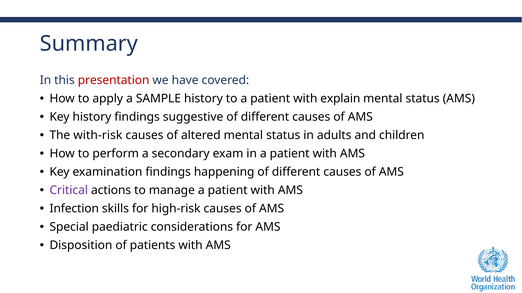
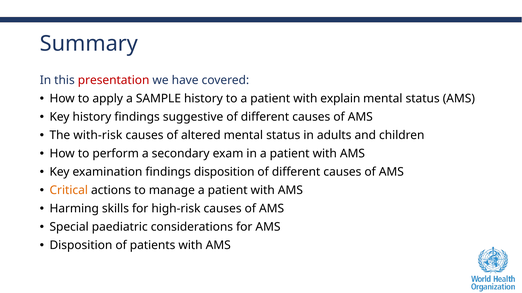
findings happening: happening -> disposition (224, 172)
Critical colour: purple -> orange (69, 191)
Infection: Infection -> Harming (74, 209)
